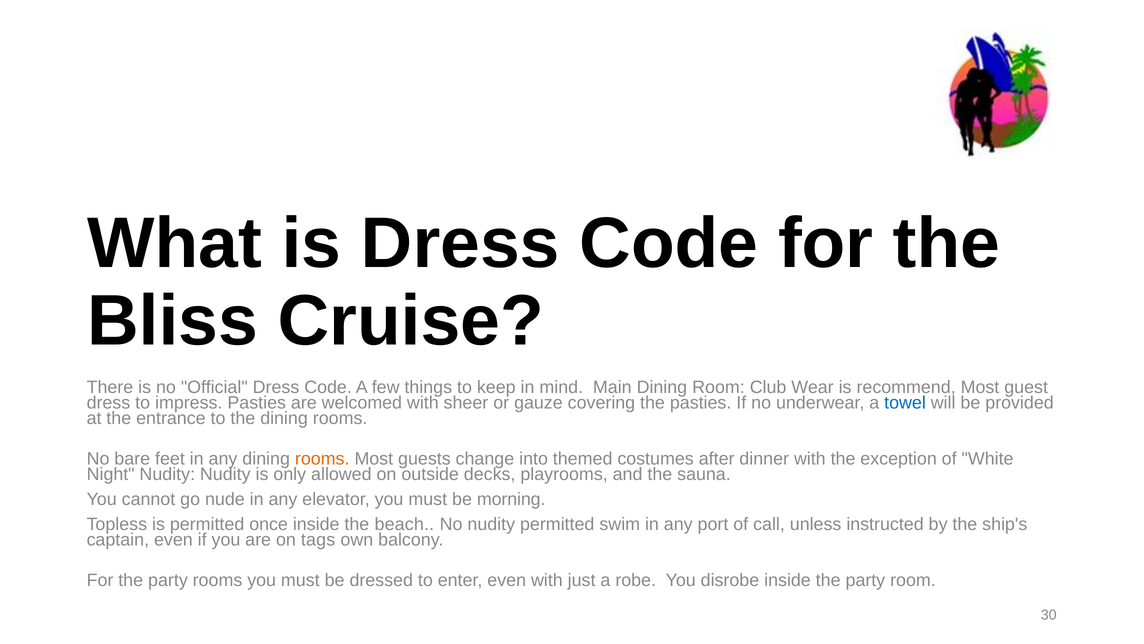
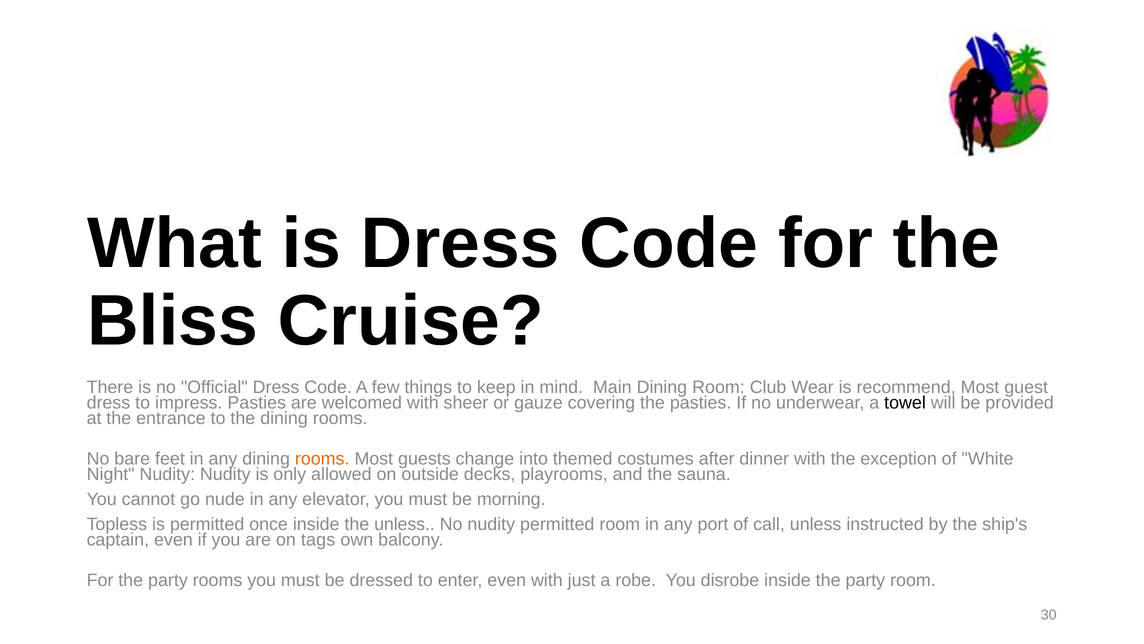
towel colour: blue -> black (905, 403)
the beach: beach -> unless (404, 524)
permitted swim: swim -> room (620, 524)
